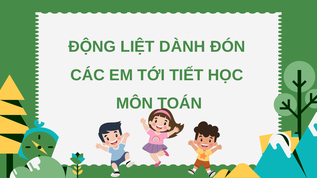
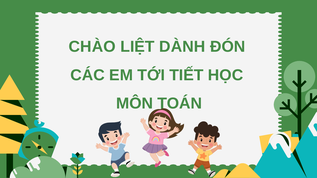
ĐỘNG: ĐỘNG -> CHÀO (92, 47)
